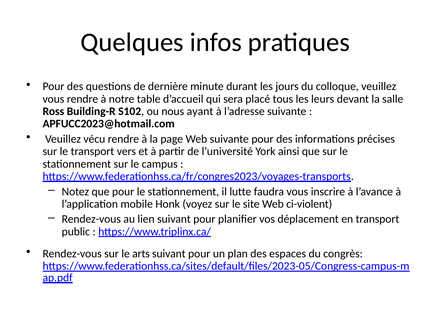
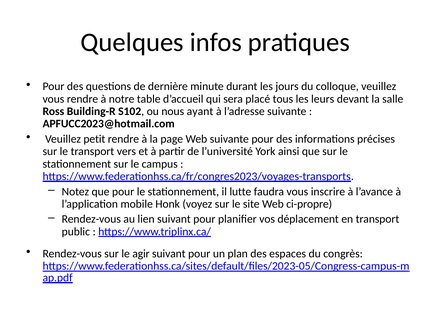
vécu: vécu -> petit (94, 139)
ci-violent: ci-violent -> ci-propre (309, 204)
arts: arts -> agir (141, 253)
